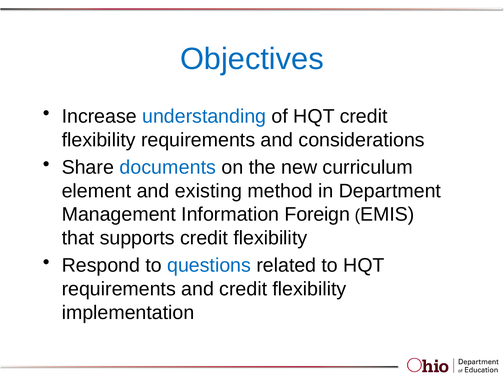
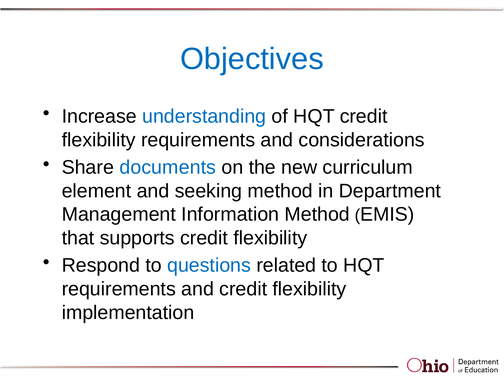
existing: existing -> seeking (208, 191)
Information Foreign: Foreign -> Method (317, 215)
